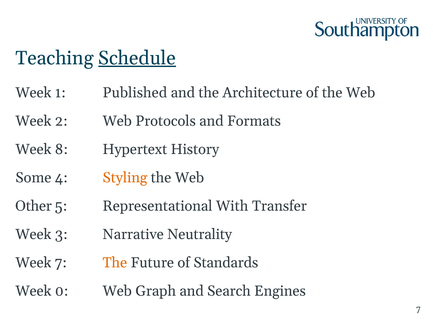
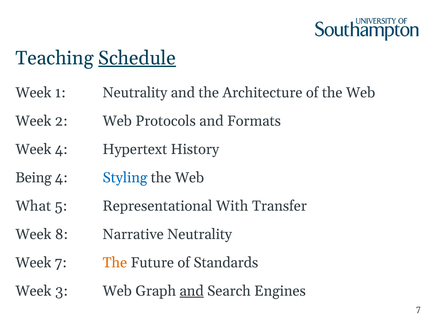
1 Published: Published -> Neutrality (135, 93)
Week 8: 8 -> 4 (61, 149)
Some: Some -> Being (34, 178)
Styling colour: orange -> blue (125, 178)
Other: Other -> What (33, 206)
3: 3 -> 8 (61, 234)
0: 0 -> 3 (61, 291)
and underline: none -> present (192, 291)
